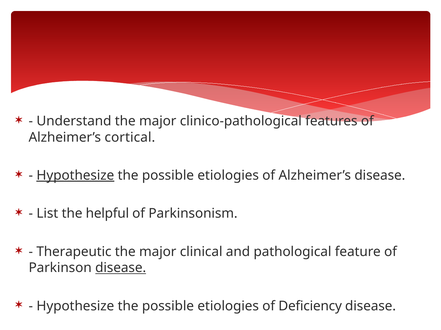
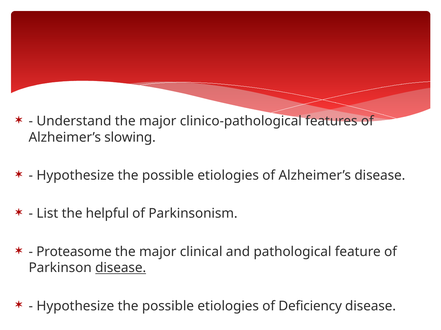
cortical: cortical -> slowing (130, 138)
Hypothesize underline: present -> none (75, 176)
Therapeutic: Therapeutic -> Proteasome (74, 252)
